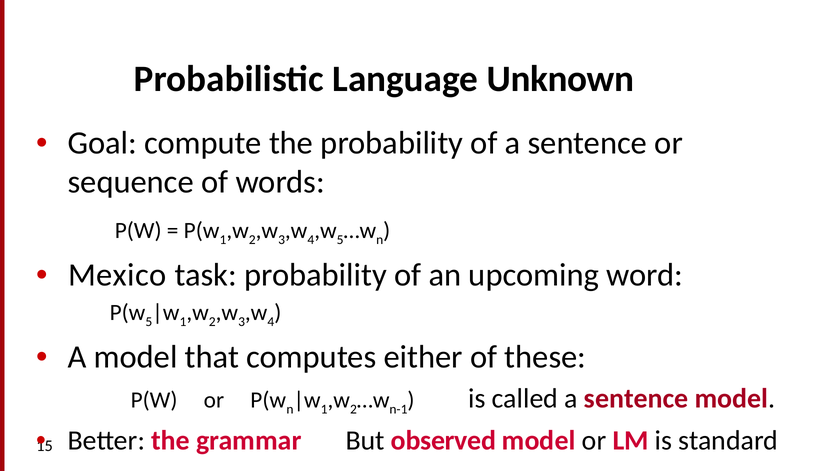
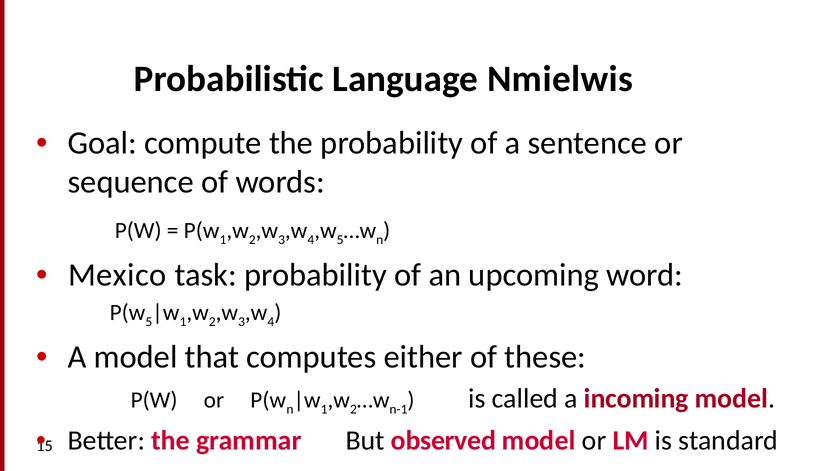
Unknown: Unknown -> Nmielwis (560, 79)
called a sentence: sentence -> incoming (636, 399)
